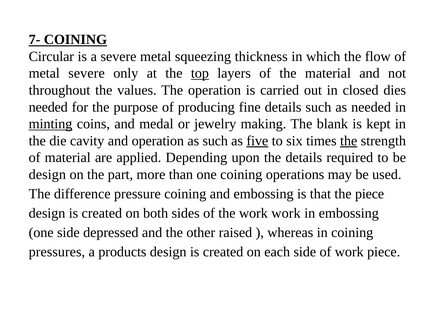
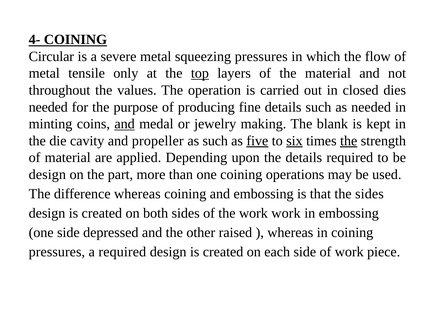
7-: 7- -> 4- (35, 40)
squeezing thickness: thickness -> pressures (261, 56)
metal severe: severe -> tensile (87, 73)
minting underline: present -> none (51, 124)
and underline: none -> present (125, 124)
and operation: operation -> propeller (158, 141)
six underline: none -> present (294, 141)
difference pressure: pressure -> whereas (137, 194)
the piece: piece -> sides (369, 194)
a products: products -> required (122, 252)
